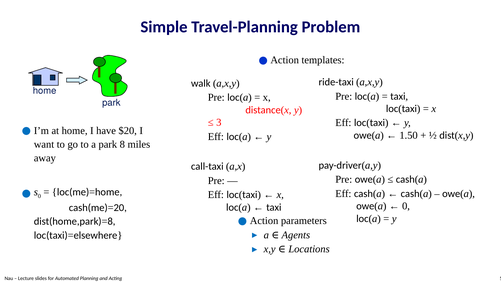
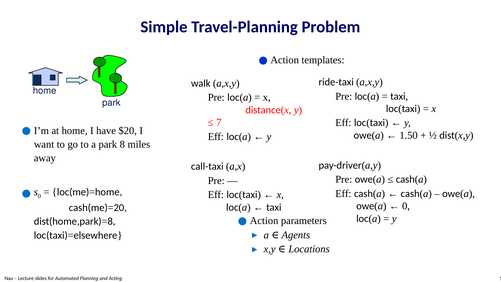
3: 3 -> 7 (219, 122)
